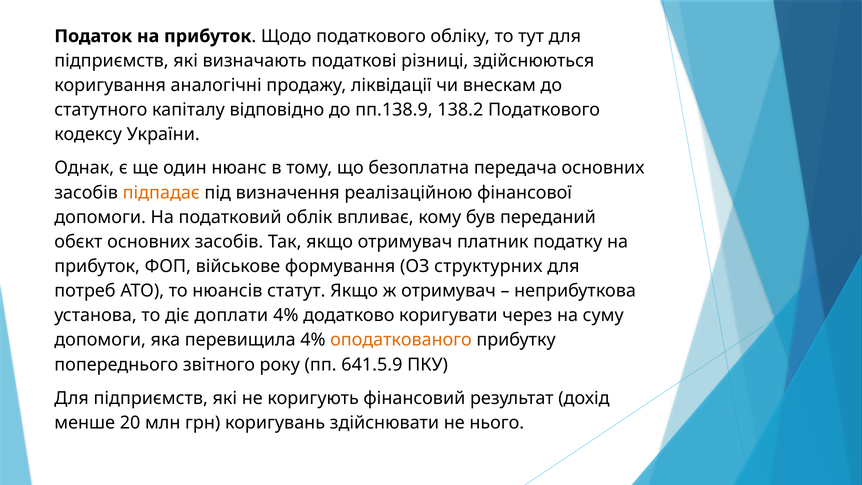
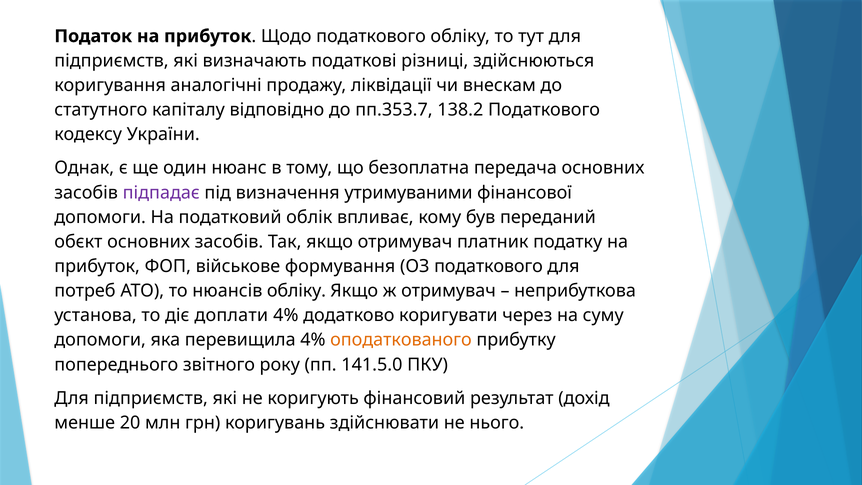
пп.138.9: пп.138.9 -> пп.353.7 (394, 110)
підпадає colour: orange -> purple (161, 193)
реалізаційною: реалізаційною -> утримуваними (409, 193)
ОЗ структурних: структурних -> податкового (488, 266)
нюансів статут: статут -> обліку (296, 291)
641.5.9: 641.5.9 -> 141.5.0 (372, 364)
